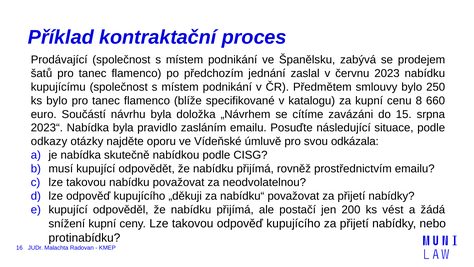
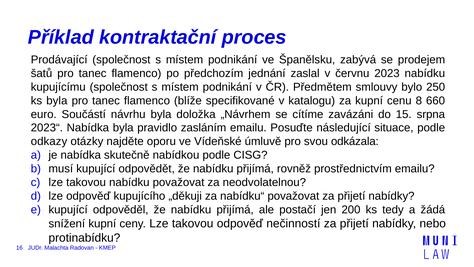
ks bylo: bylo -> byla (57, 100)
vést: vést -> tedy (393, 209)
takovou odpověď kupujícího: kupujícího -> nečinností (293, 223)
